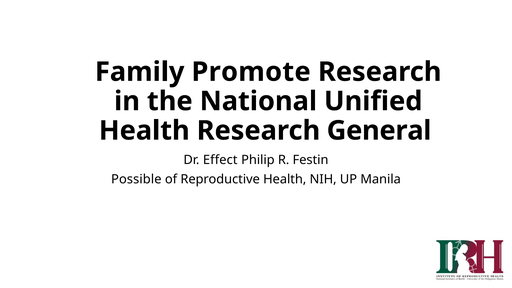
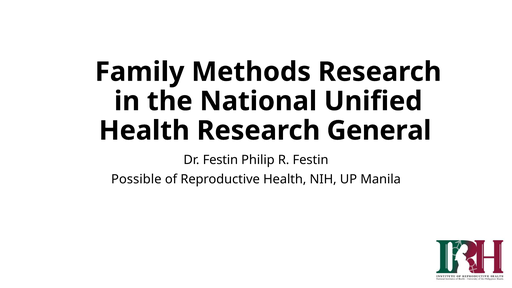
Promote: Promote -> Methods (251, 72)
Dr Effect: Effect -> Festin (220, 160)
